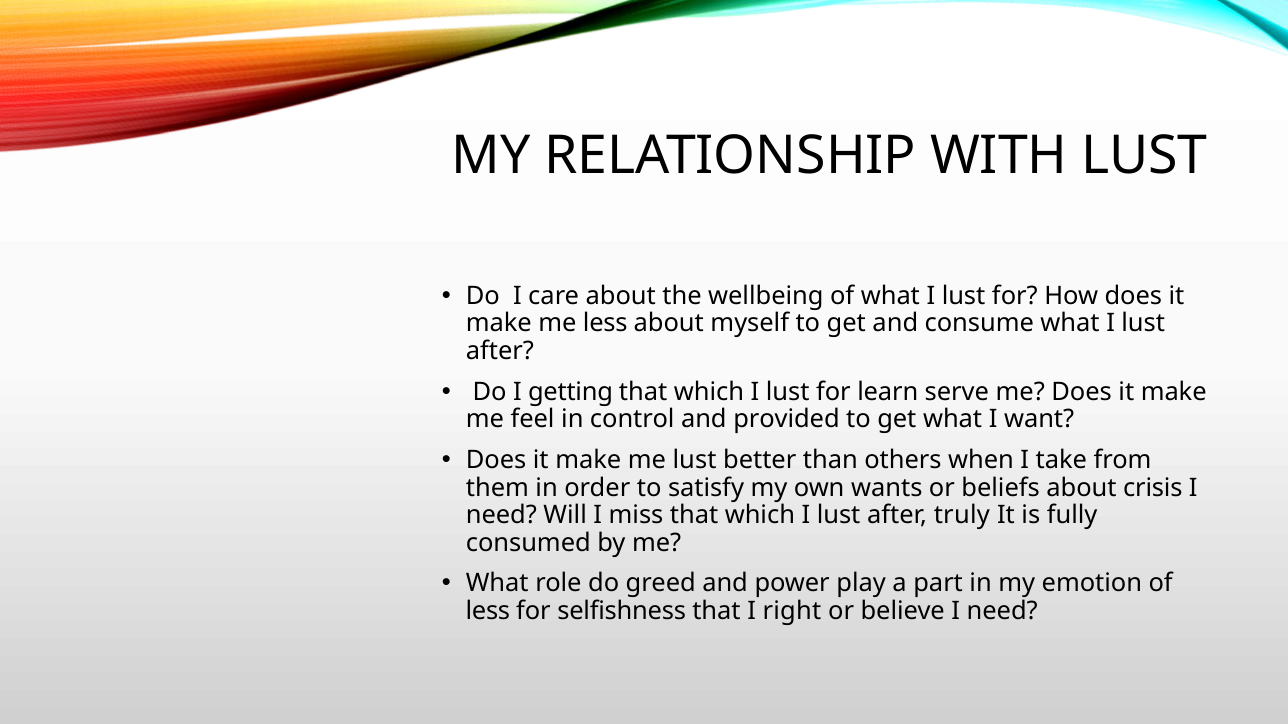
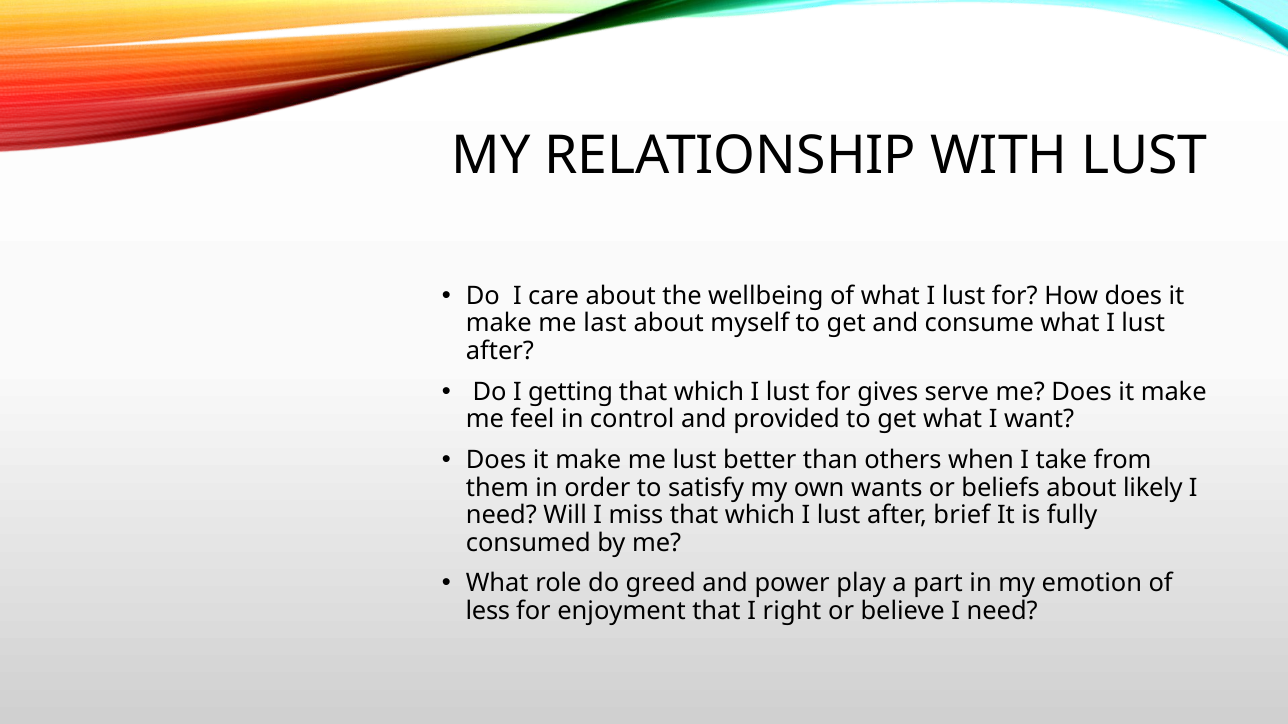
me less: less -> last (605, 324)
learn: learn -> gives (888, 392)
crisis: crisis -> likely (1153, 488)
truly: truly -> brief (962, 515)
selfishness: selfishness -> enjoyment (622, 611)
